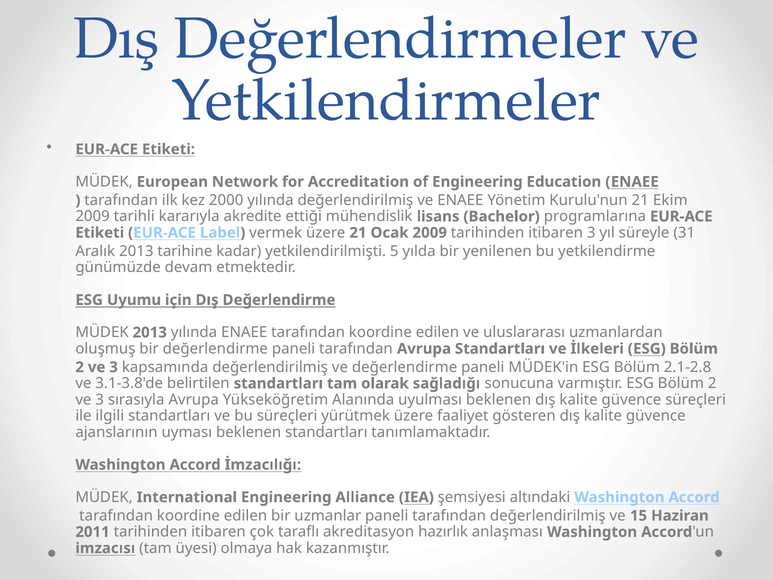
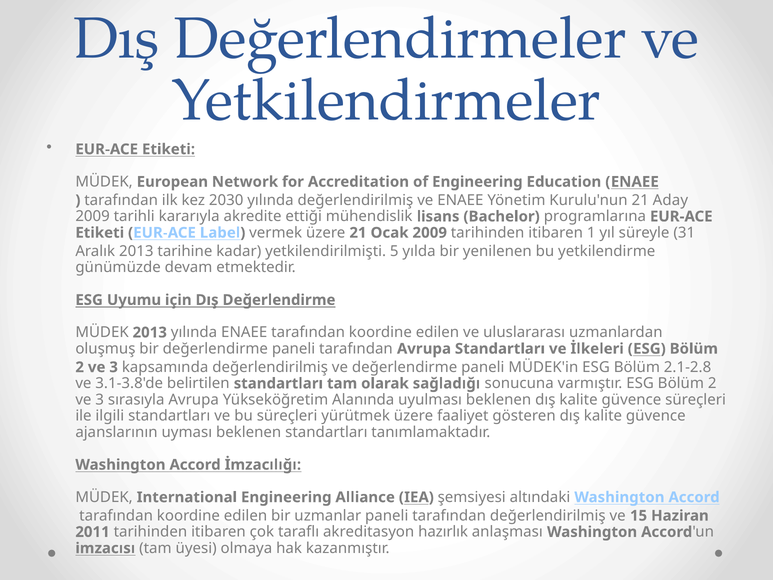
2000: 2000 -> 2030 (226, 200)
Ekim: Ekim -> Aday (670, 200)
itibaren 3: 3 -> 1 (591, 233)
